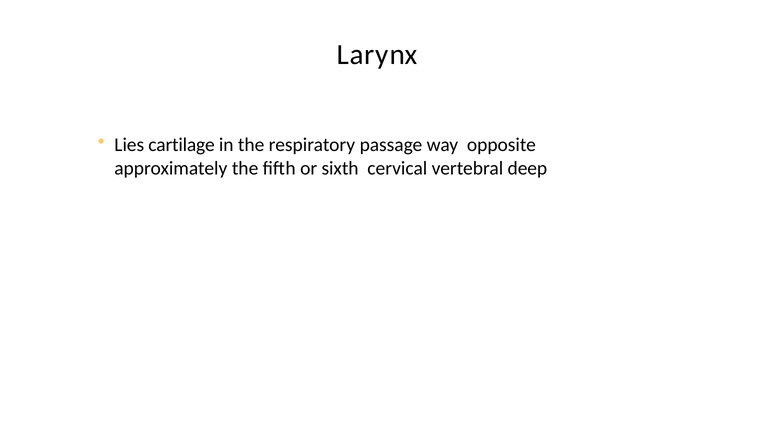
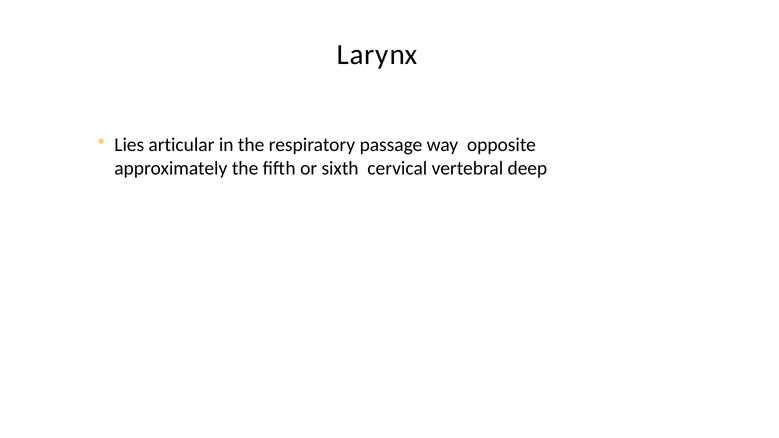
cartilage: cartilage -> articular (181, 145)
